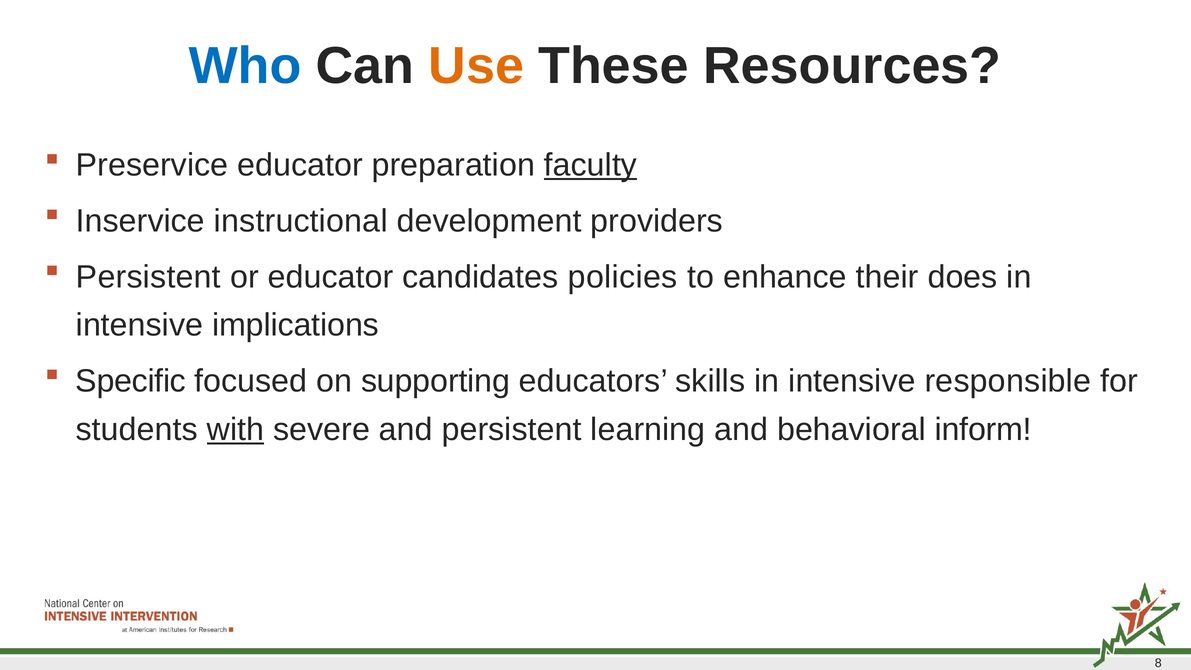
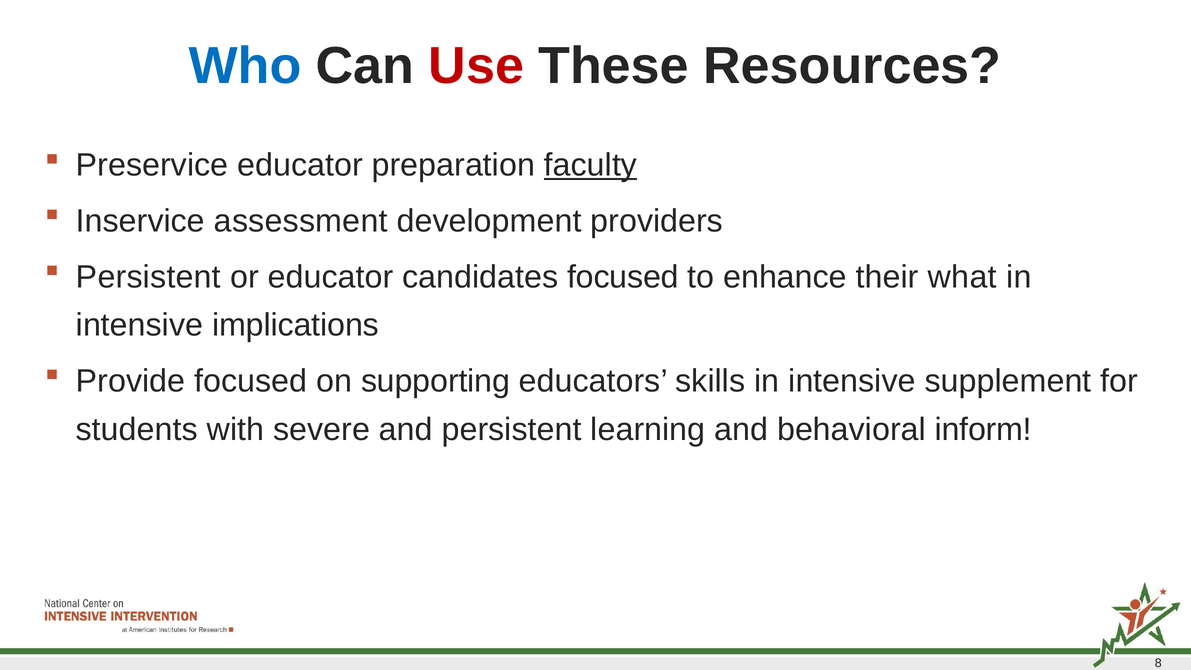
Use colour: orange -> red (476, 66)
instructional: instructional -> assessment (301, 221)
candidates policies: policies -> focused (623, 277)
does: does -> what (962, 277)
Specific: Specific -> Provide (131, 381)
responsible: responsible -> supplement (1008, 381)
with underline: present -> none (235, 429)
